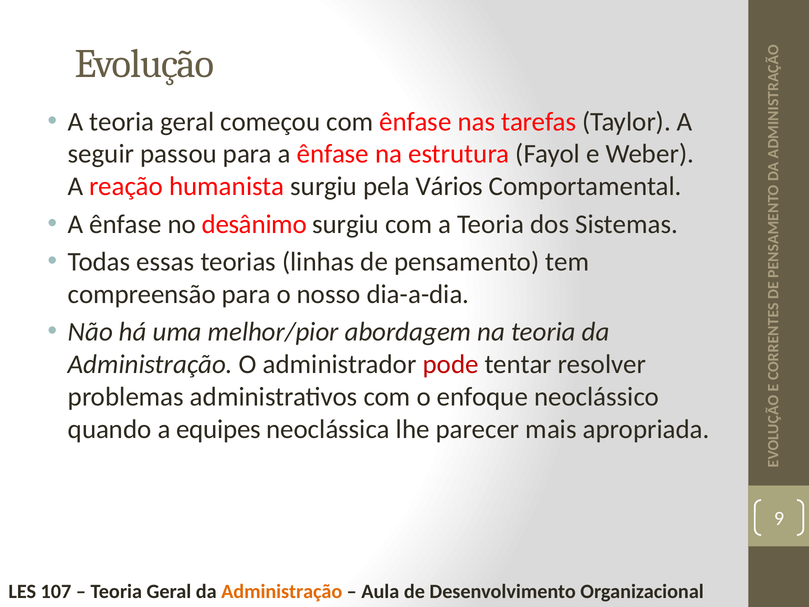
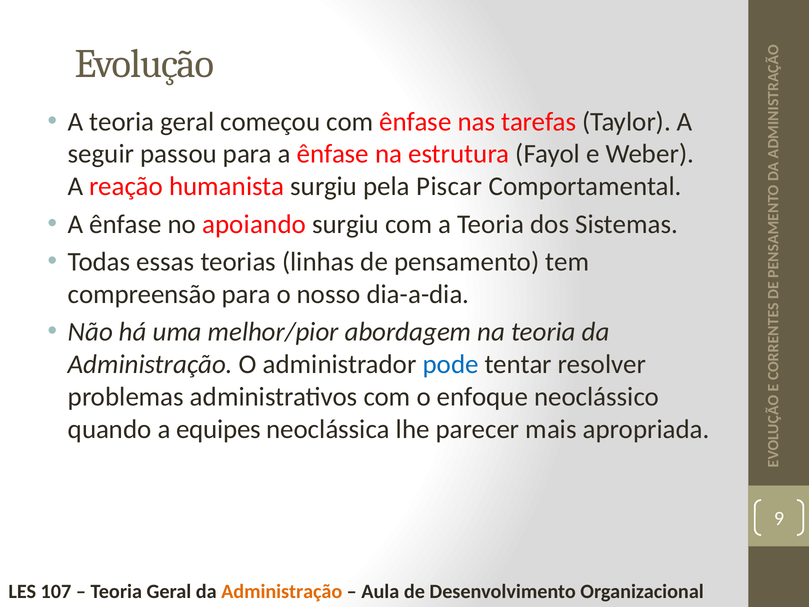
Vários: Vários -> Piscar (449, 186)
desânimo: desânimo -> apoiando (254, 224)
pode colour: red -> blue (451, 364)
